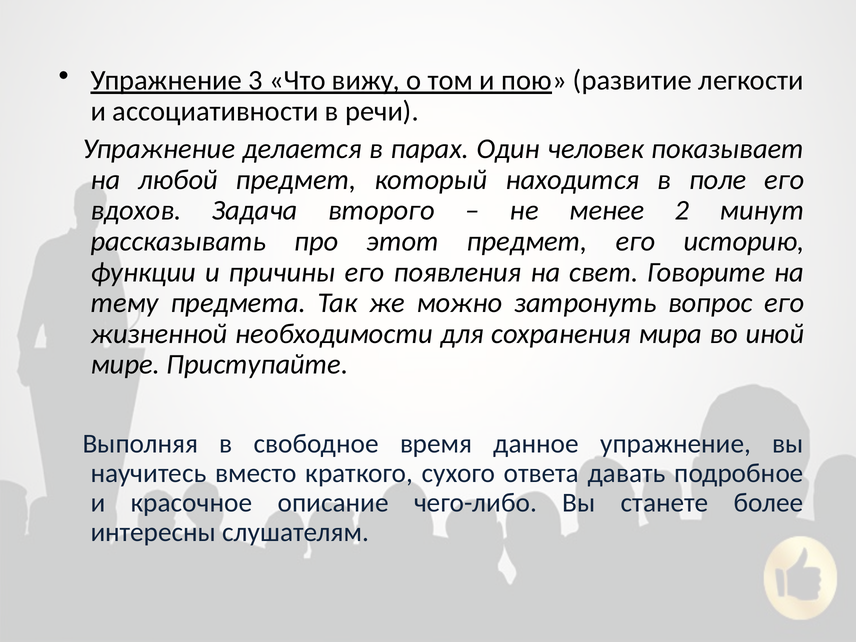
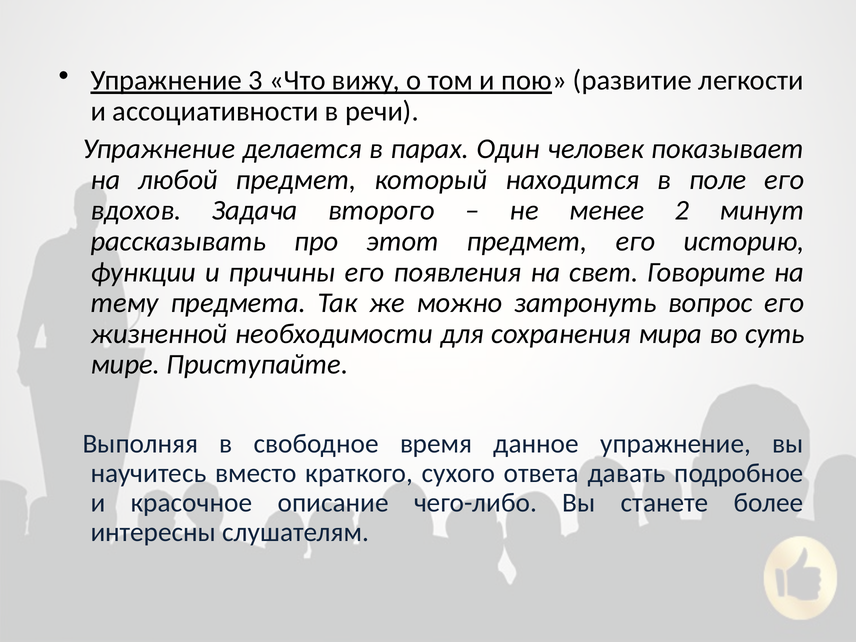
иной: иной -> суть (775, 334)
